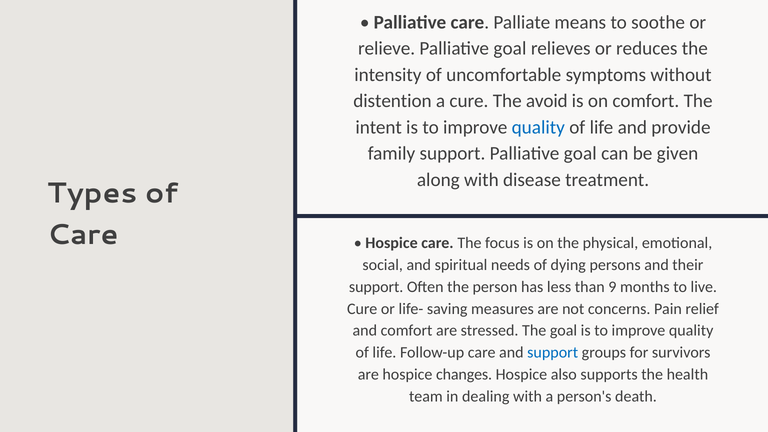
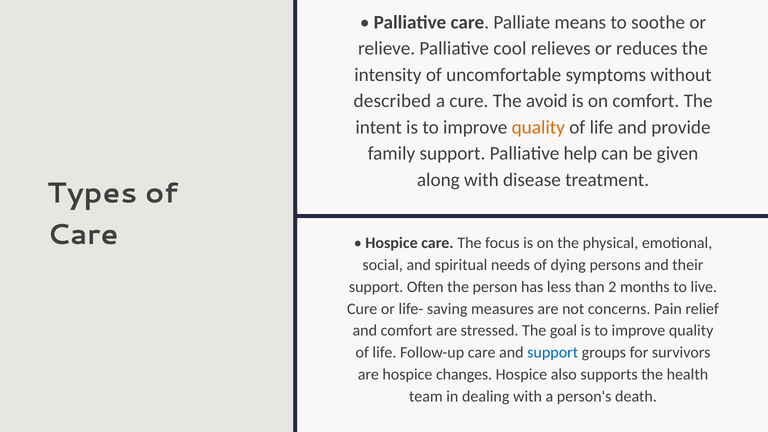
relieve Palliative goal: goal -> cool (510, 49)
distention: distention -> described (392, 101)
quality colour: blue -> orange (538, 127)
support Palliative goal: goal -> help (580, 154)
9: 9 -> 2 (612, 287)
